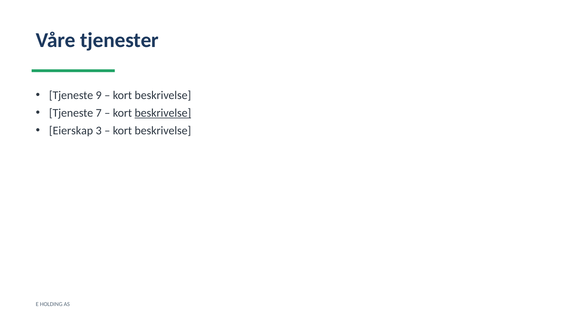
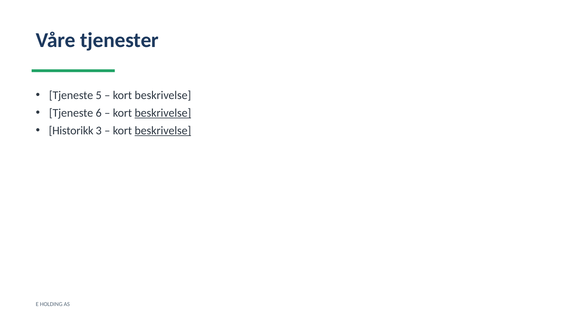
9: 9 -> 5 (99, 95)
7: 7 -> 6 (99, 113)
Eierskap: Eierskap -> Historikk (71, 131)
beskrivelse underline: none -> present (163, 131)
